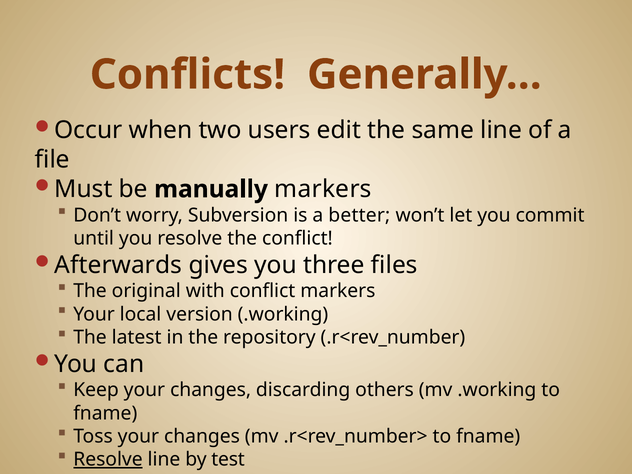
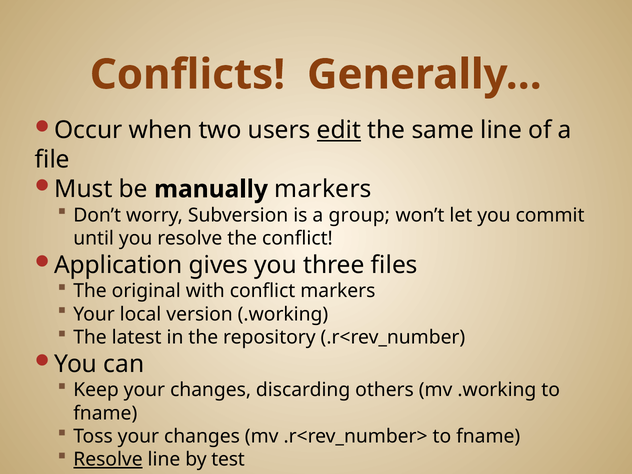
edit underline: none -> present (339, 130)
better: better -> group (359, 215)
Afterwards: Afterwards -> Application (118, 265)
